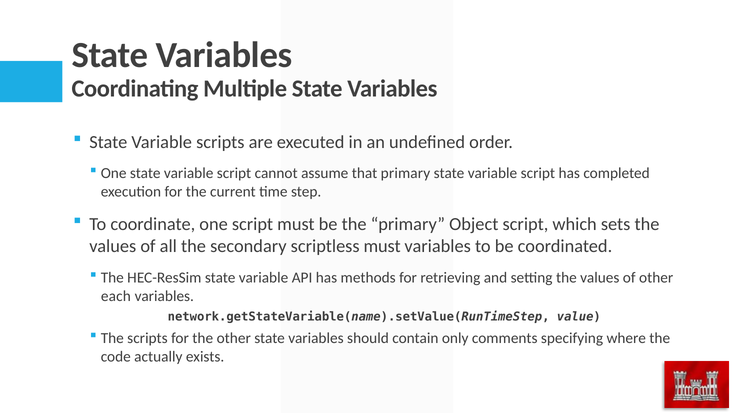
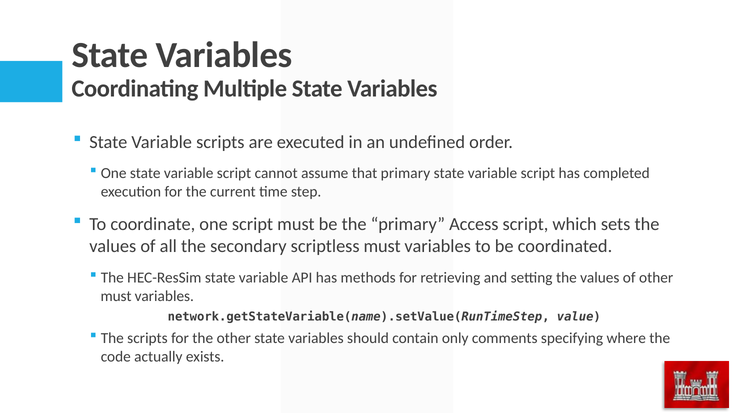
Object: Object -> Access (474, 224)
each: each -> must (116, 296)
